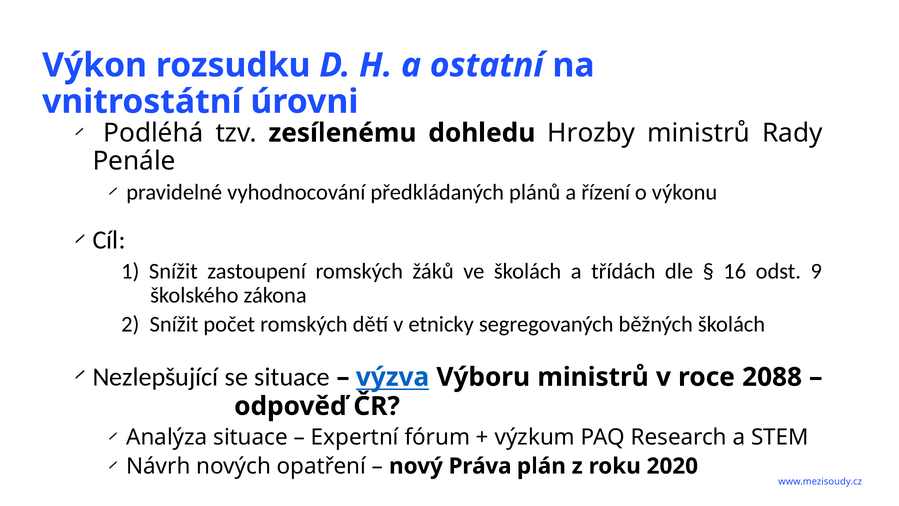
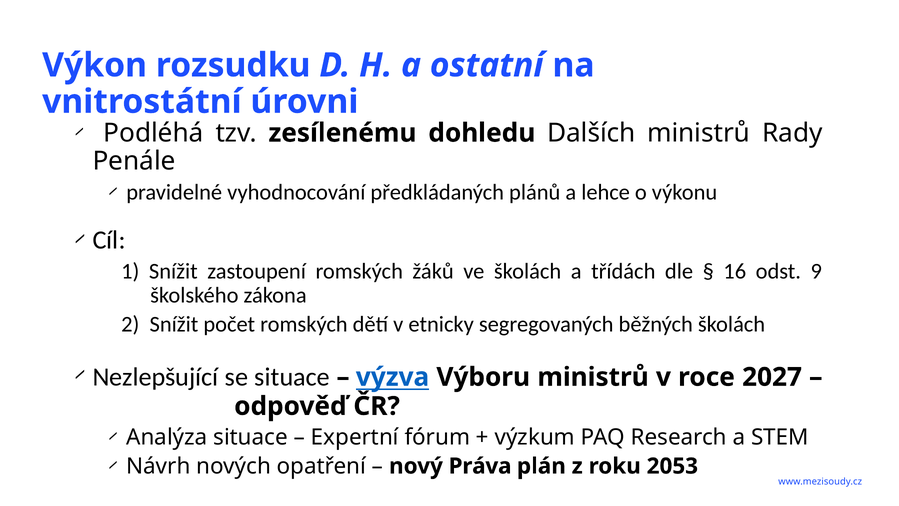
Hrozby: Hrozby -> Dalších (591, 133)
řízení: řízení -> lehce (606, 192)
2088: 2088 -> 2027 (772, 377)
2020: 2020 -> 2053 (672, 466)
